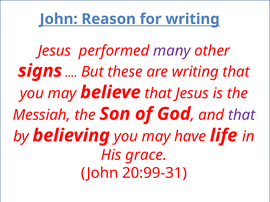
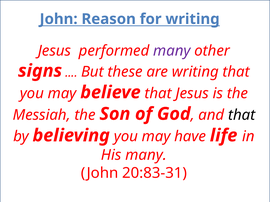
that colour: purple -> black (242, 115)
His grace: grace -> many (146, 155)
20:99-31: 20:99-31 -> 20:83-31 (155, 173)
